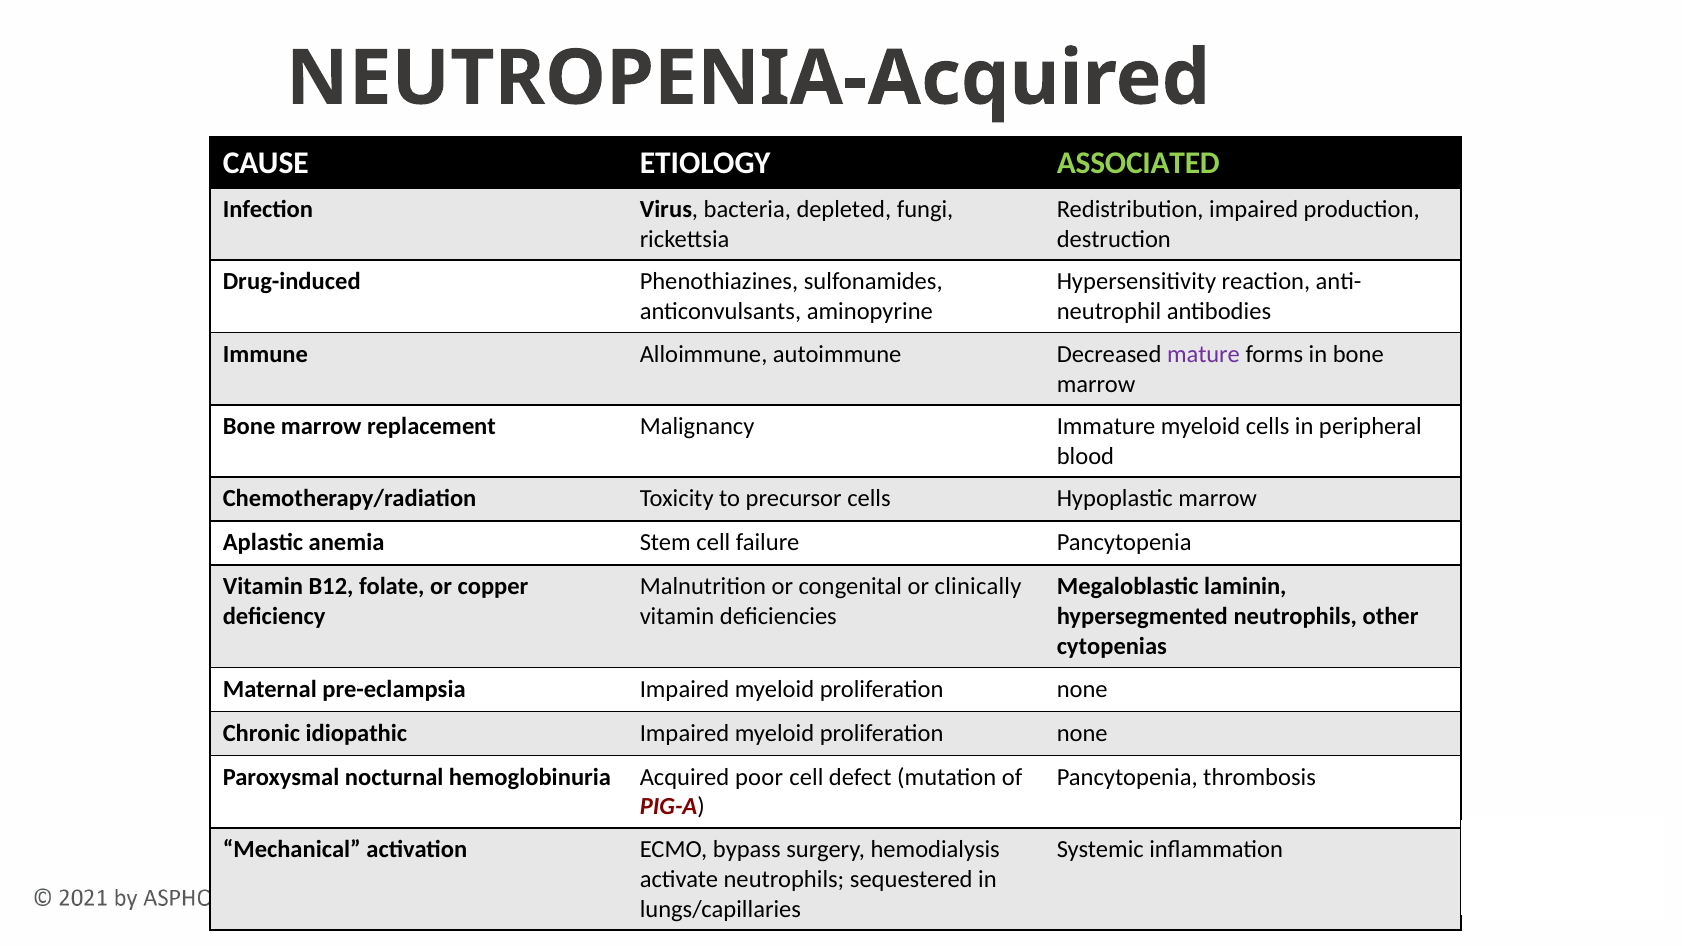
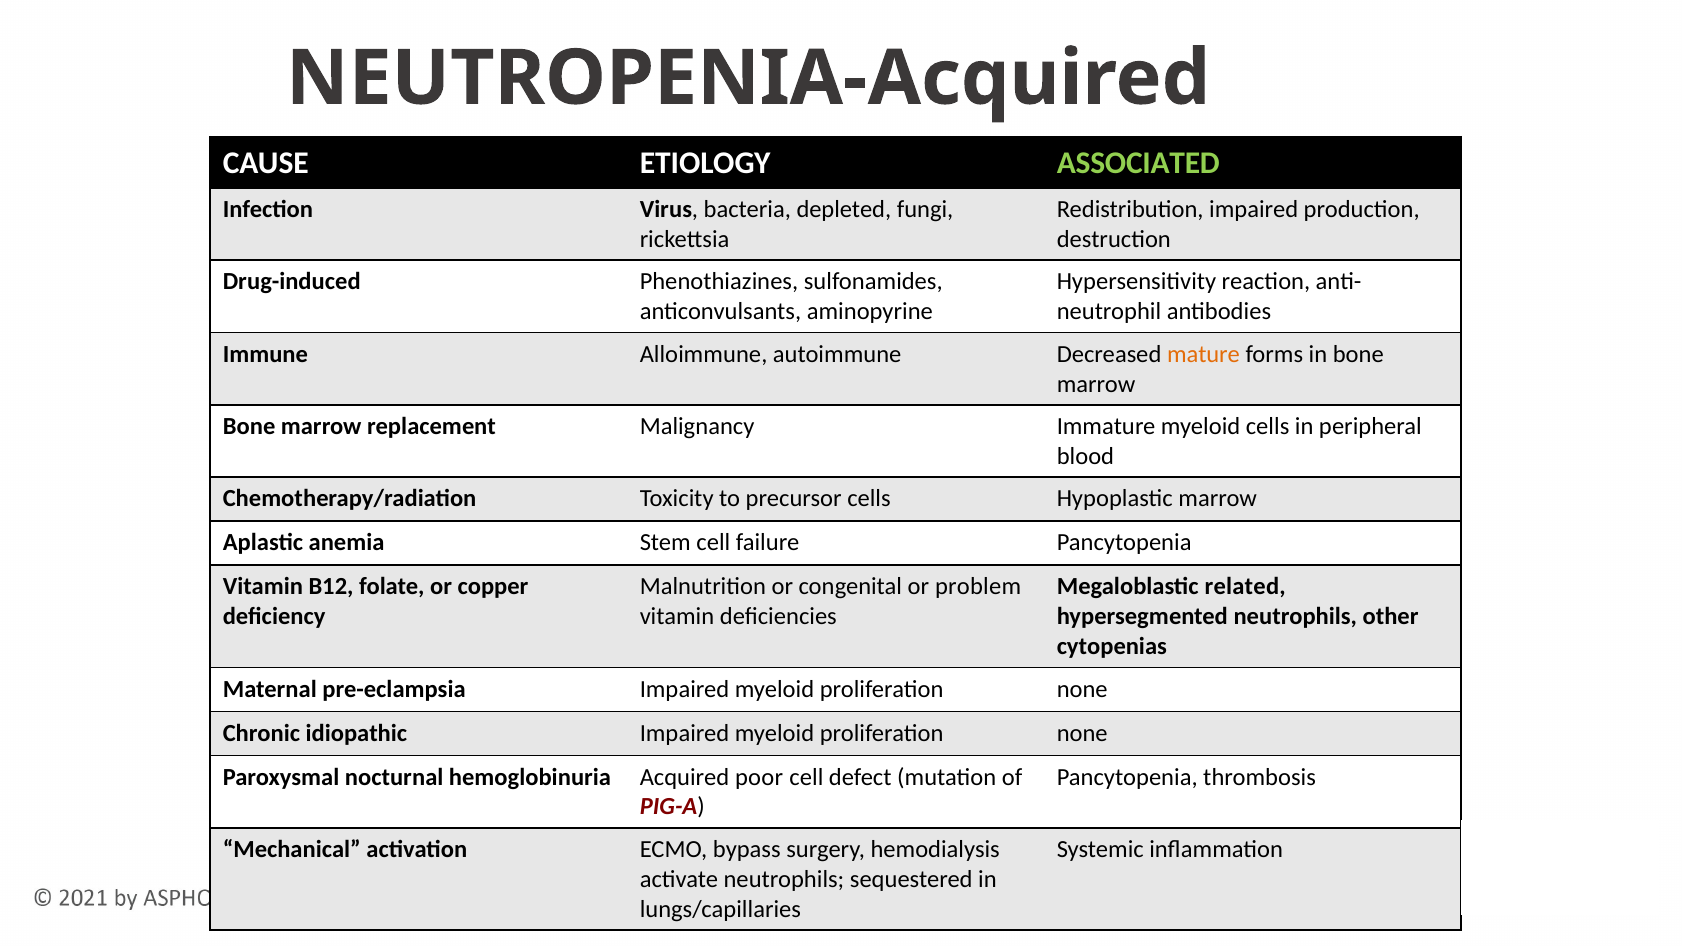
mature colour: purple -> orange (1204, 354)
clinically: clinically -> problem (978, 587)
laminin: laminin -> related (1245, 587)
